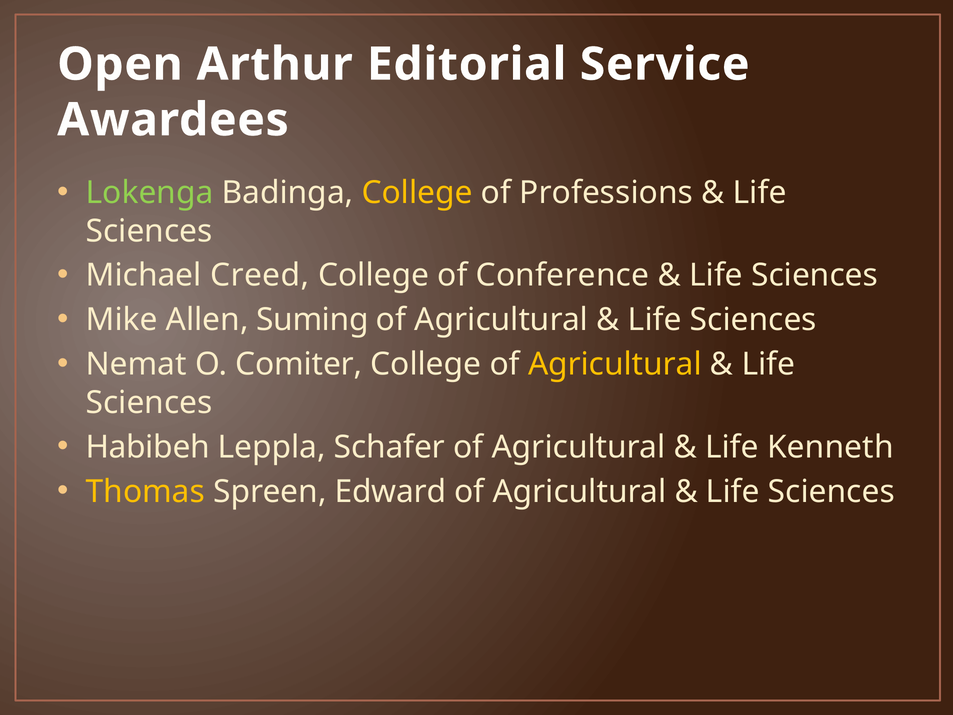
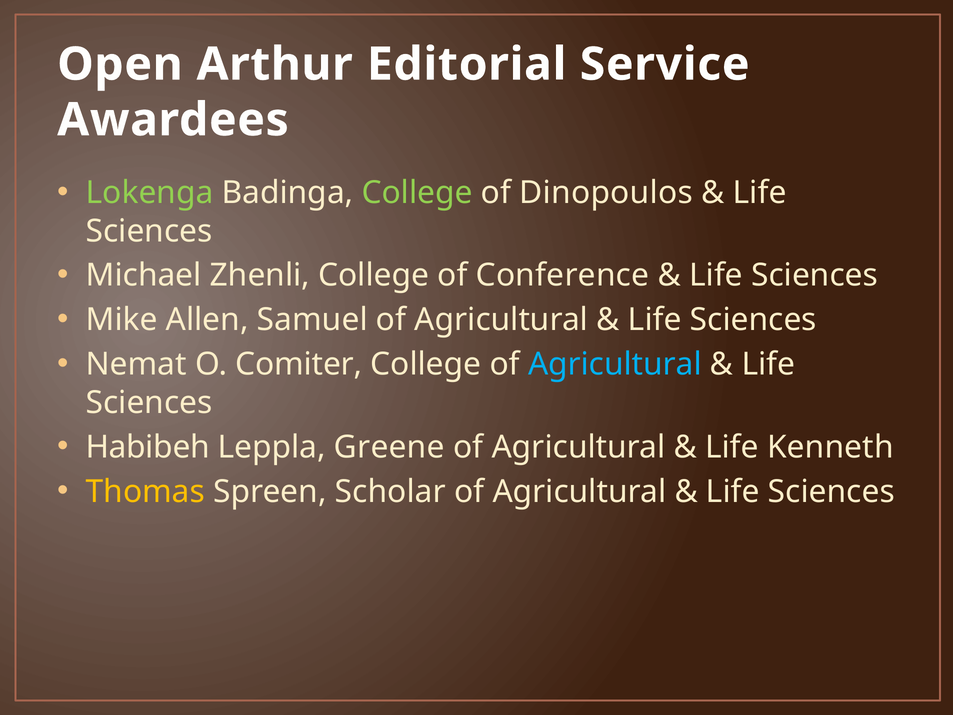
College colour: yellow -> light green (417, 193)
Professions: Professions -> Dinopoulos (606, 193)
Creed: Creed -> Zhenli (260, 275)
Suming: Suming -> Samuel (312, 320)
Agricultural colour: yellow -> light blue (615, 364)
Schafer: Schafer -> Greene (389, 447)
Edward: Edward -> Scholar (390, 491)
